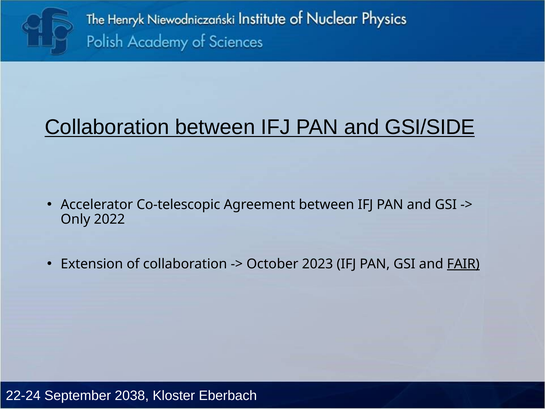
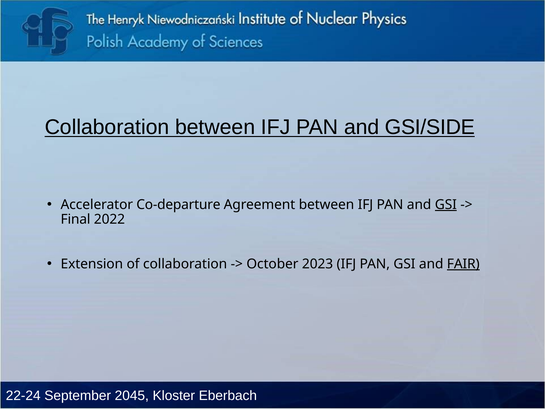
Co-telescopic: Co-telescopic -> Co-departure (178, 204)
GSI underline: none -> present (446, 204)
Only: Only -> Final (76, 219)
2038: 2038 -> 2045 (132, 395)
